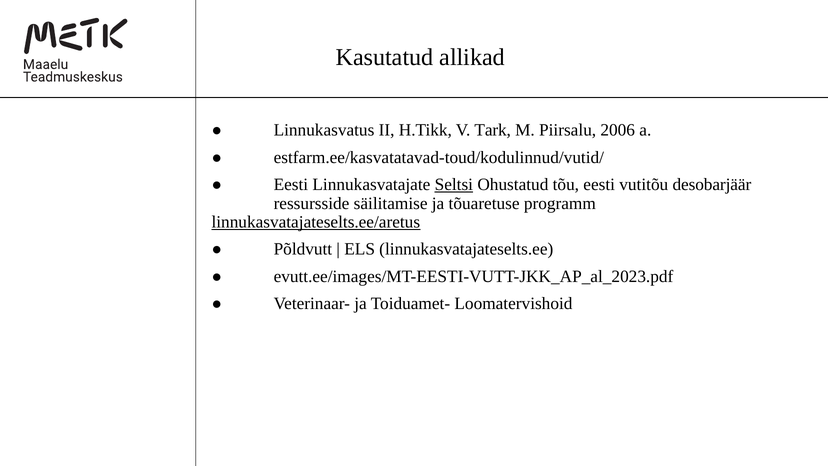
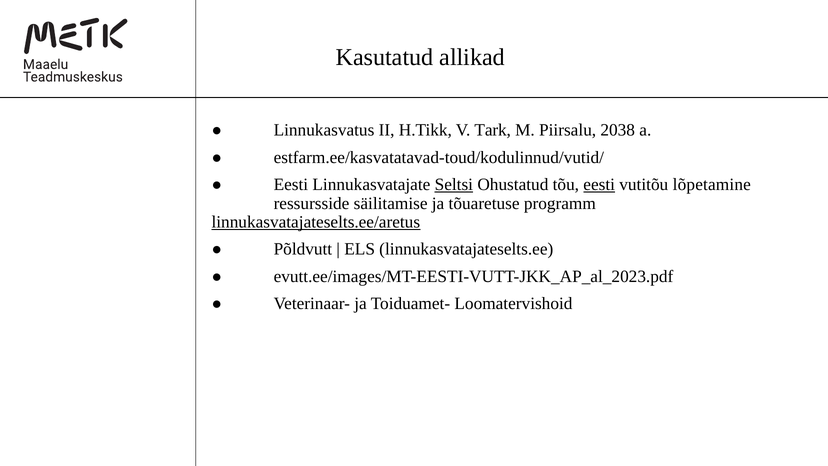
2006: 2006 -> 2038 (618, 130)
eesti underline: none -> present (599, 185)
desobarjäär: desobarjäär -> lõpetamine (712, 185)
